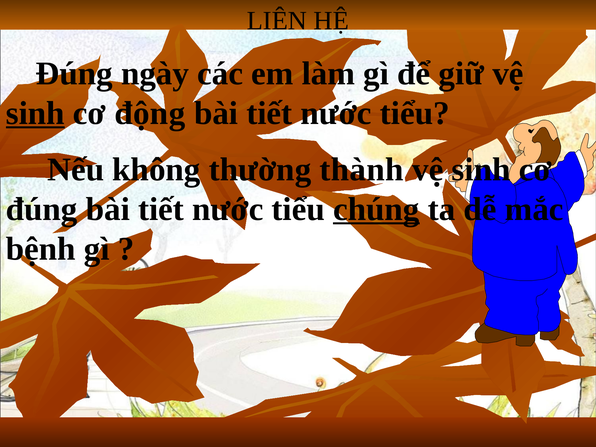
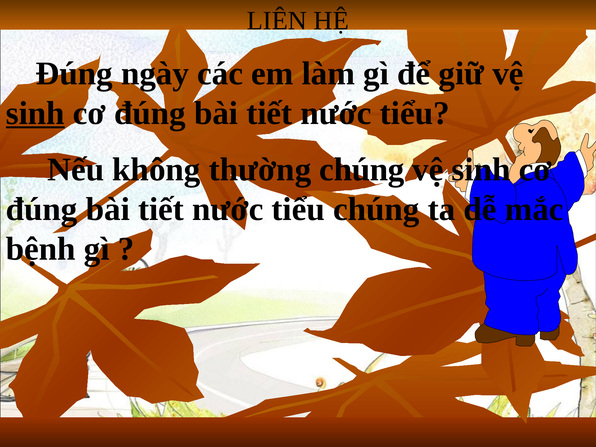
động: động -> đúng (150, 113)
thường thành: thành -> chúng (362, 169)
chúng underline: present -> none (376, 209)
